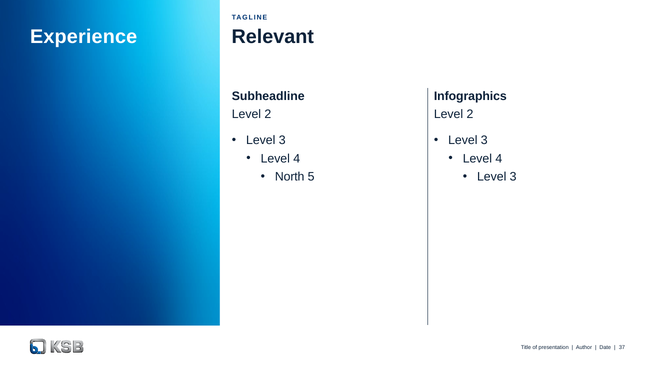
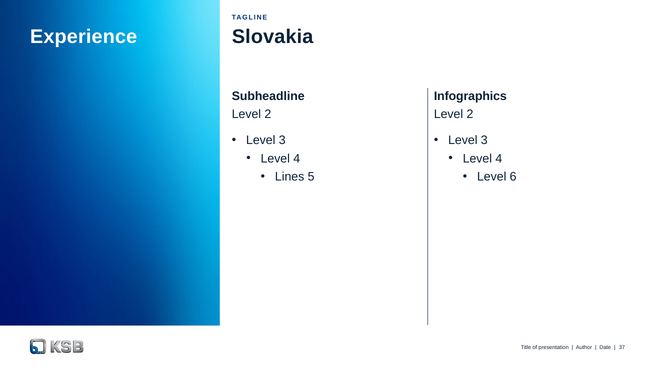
Relevant: Relevant -> Slovakia (273, 37)
North: North -> Lines (290, 177)
3: 3 -> 6 (513, 177)
